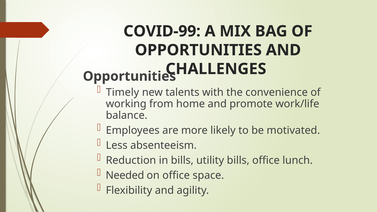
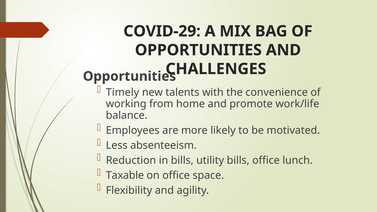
COVID-99: COVID-99 -> COVID-29 (162, 31)
Needed: Needed -> Taxable (125, 175)
